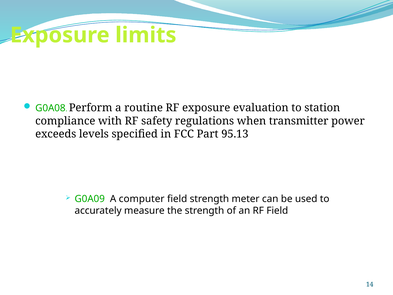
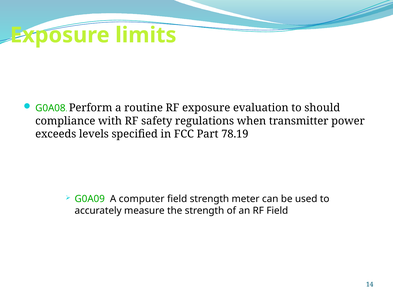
station: station -> should (322, 108)
95.13: 95.13 -> 78.19 (235, 134)
